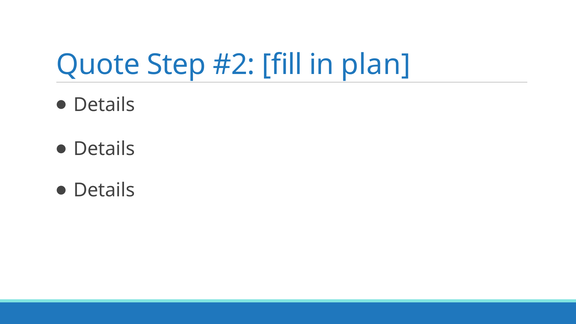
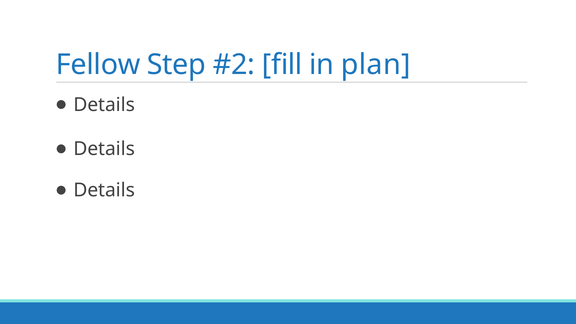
Quote: Quote -> Fellow (98, 65)
